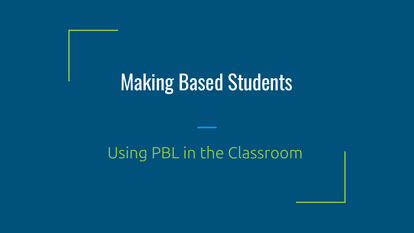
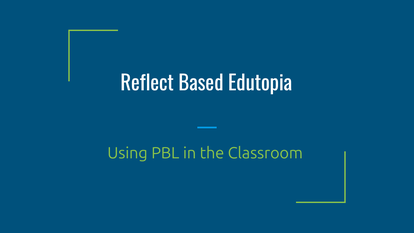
Making: Making -> Reflect (147, 83)
Students: Students -> Edutopia (260, 83)
